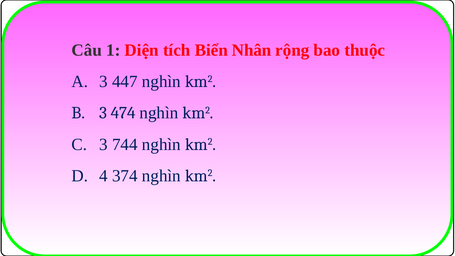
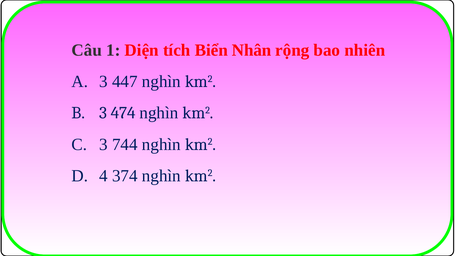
thuộc: thuộc -> nhiên (365, 50)
